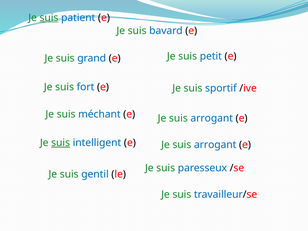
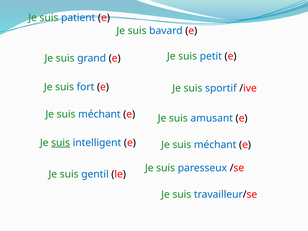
suis underline: present -> none (49, 18)
arrogant: arrogant -> amusant (212, 118)
arrogant: arrogant -> méchant (215, 145)
